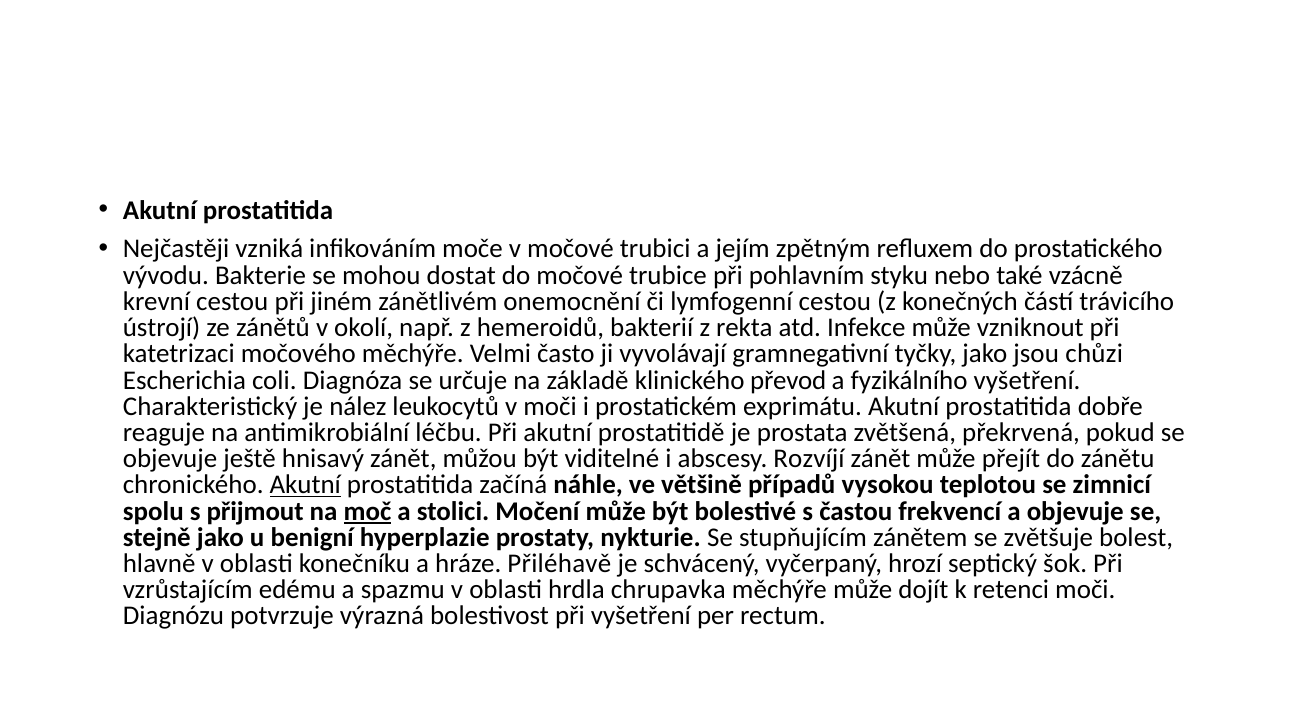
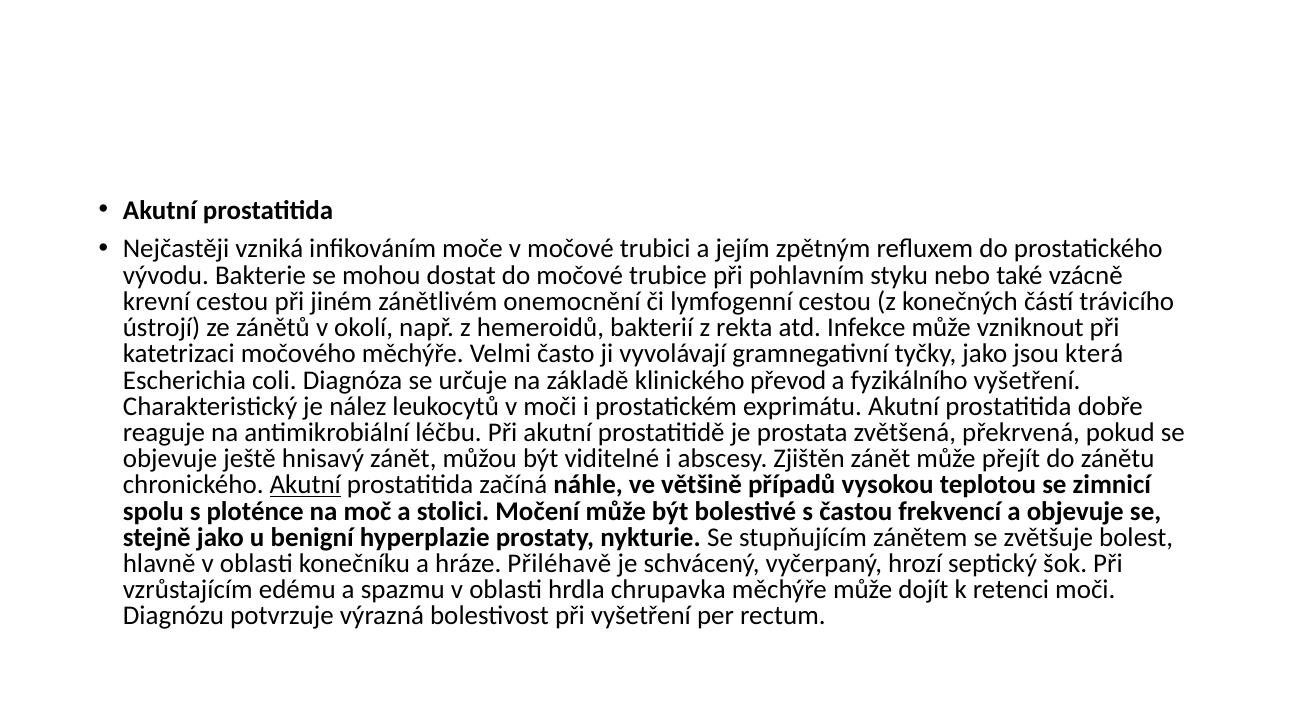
chůzi: chůzi -> která (1094, 354)
Rozvíjí: Rozvíjí -> Zjištěn (809, 459)
přijmout: přijmout -> ploténce (255, 511)
moč underline: present -> none (367, 511)
